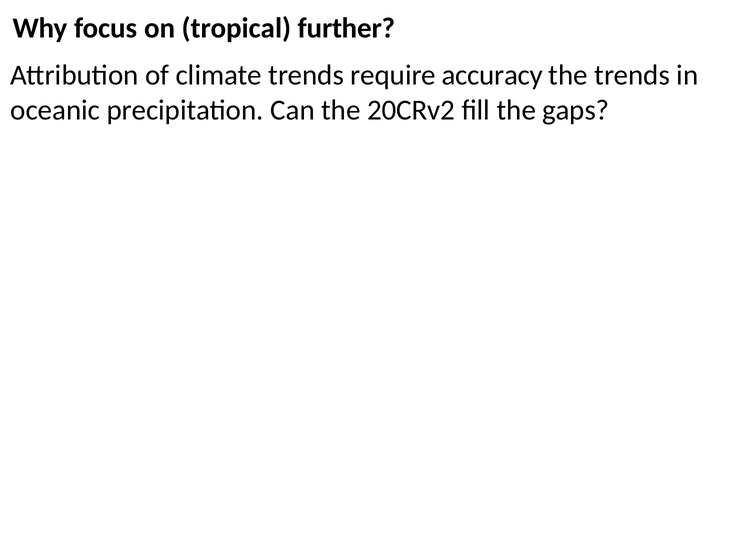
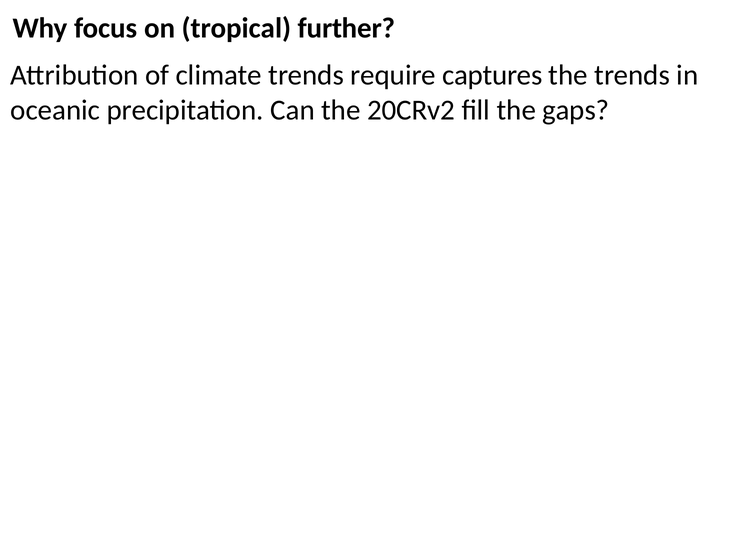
accuracy: accuracy -> captures (492, 75)
